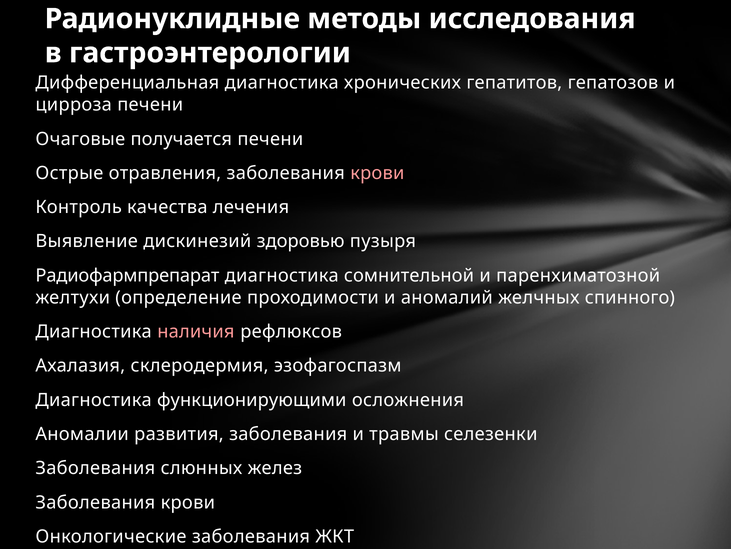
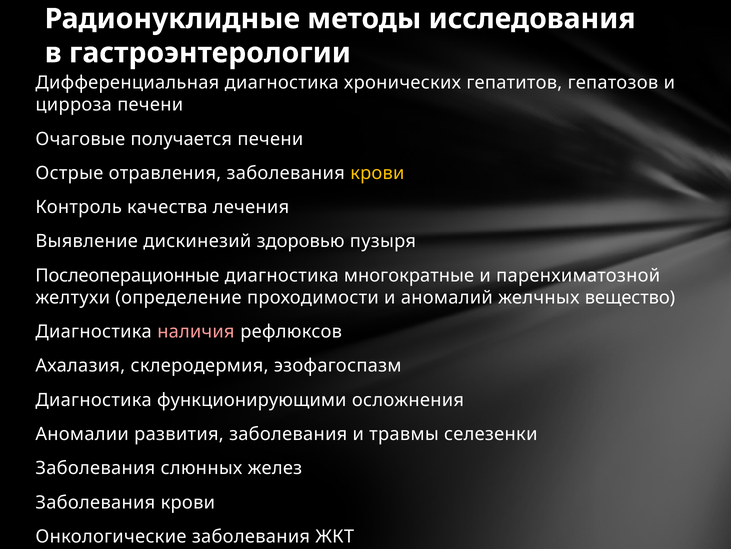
крови colour: pink -> yellow (377, 173)
Радиофармпрепарат: Радиофармпрепарат -> Послеоперационные (127, 275)
сомнительной: сомнительной -> многократные (409, 275)
спинного: спинного -> вещество (630, 297)
